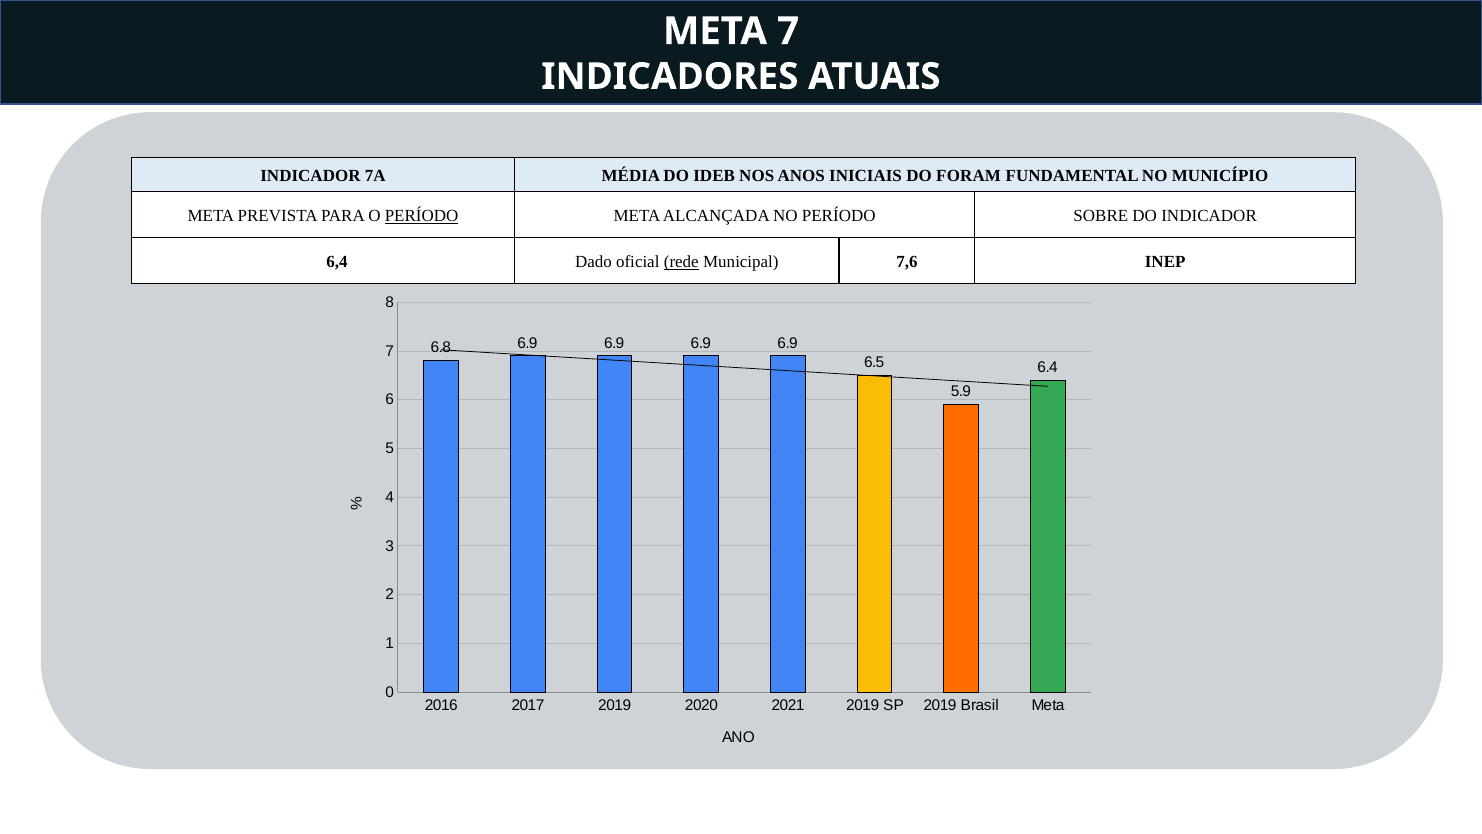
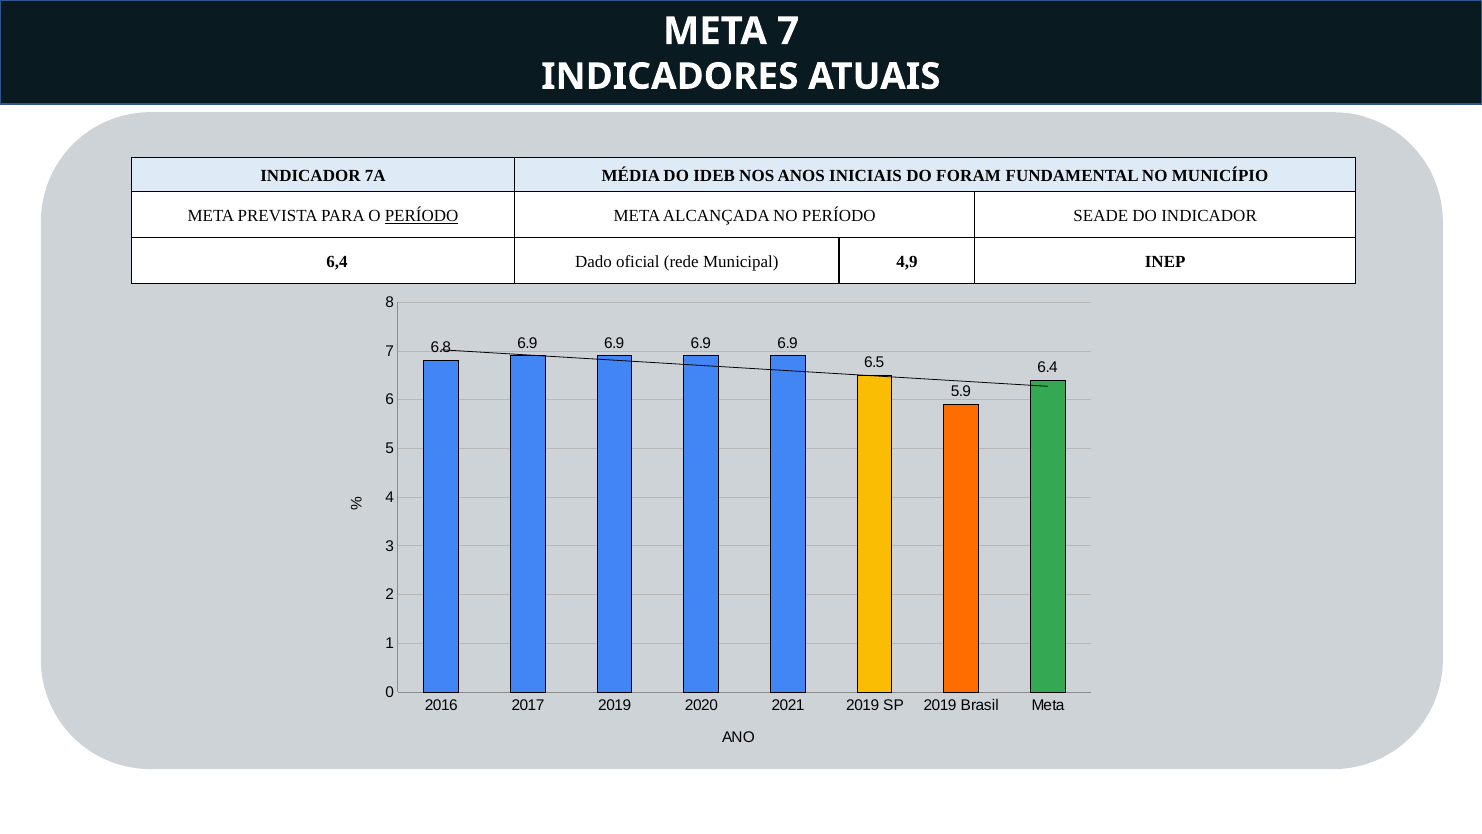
SOBRE: SOBRE -> SEADE (1101, 216)
rede underline: present -> none (681, 262)
7,6: 7,6 -> 4,9 (907, 262)
